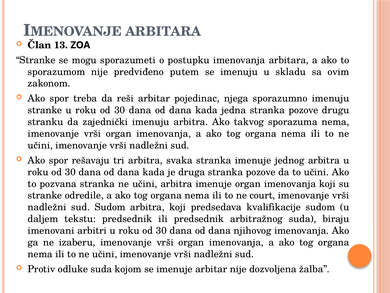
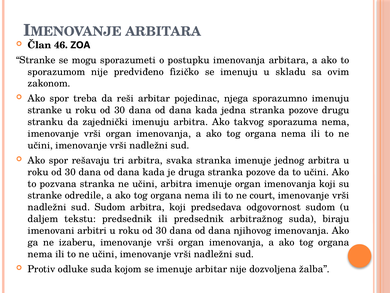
13: 13 -> 46 (61, 45)
putem: putem -> fizičko (184, 72)
kvalifikacije: kvalifikacije -> odgovornost (274, 207)
